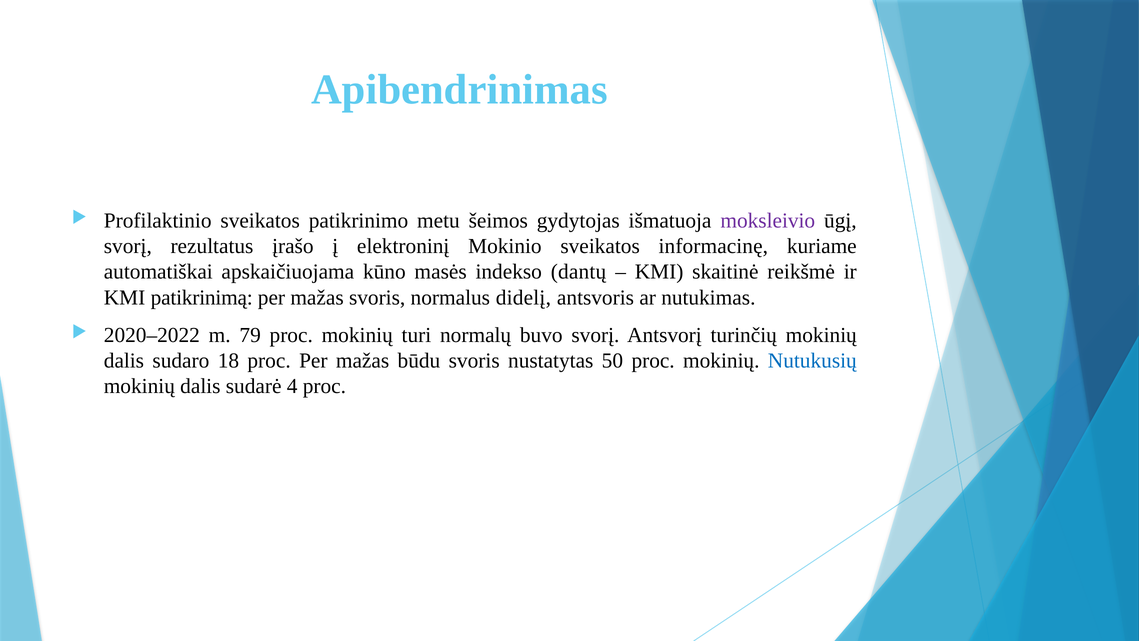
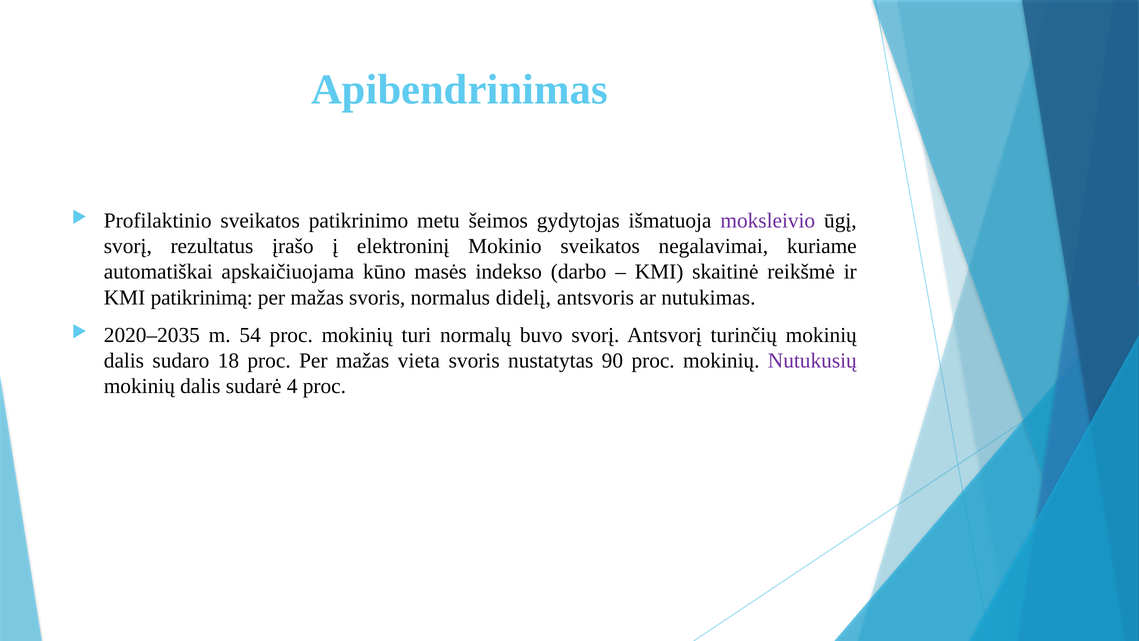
informacinę: informacinę -> negalavimai (713, 246)
dantų: dantų -> darbo (579, 272)
2020–2022: 2020–2022 -> 2020–2035 (152, 335)
79: 79 -> 54 (250, 335)
būdu: būdu -> vieta (419, 360)
50: 50 -> 90 (612, 360)
Nutukusių colour: blue -> purple (812, 360)
